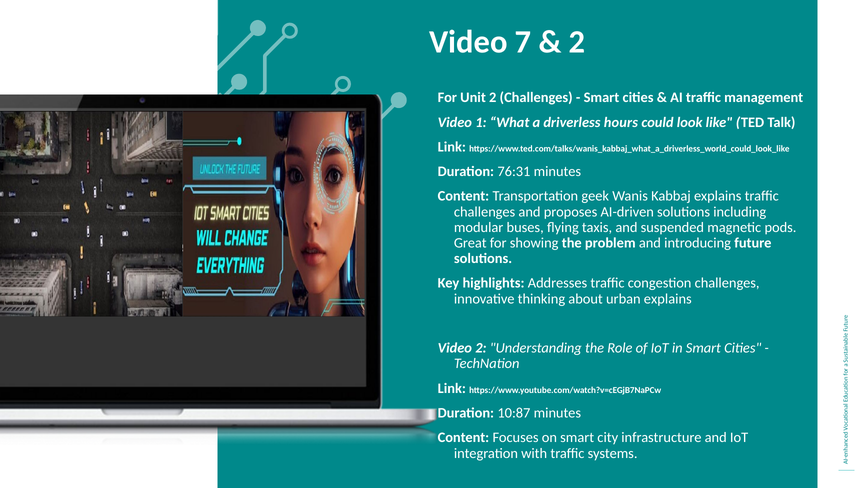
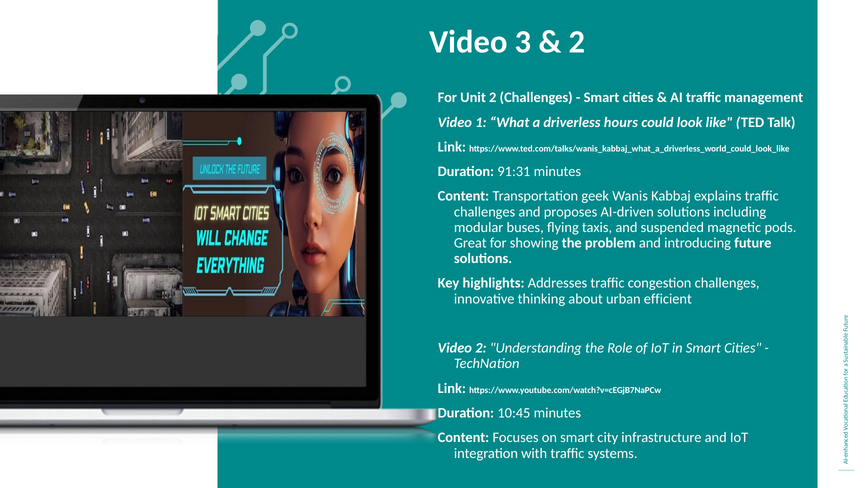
7: 7 -> 3 (523, 42)
76:31: 76:31 -> 91:31 (514, 171)
urban explains: explains -> efficient (668, 299)
10:87: 10:87 -> 10:45 (514, 413)
